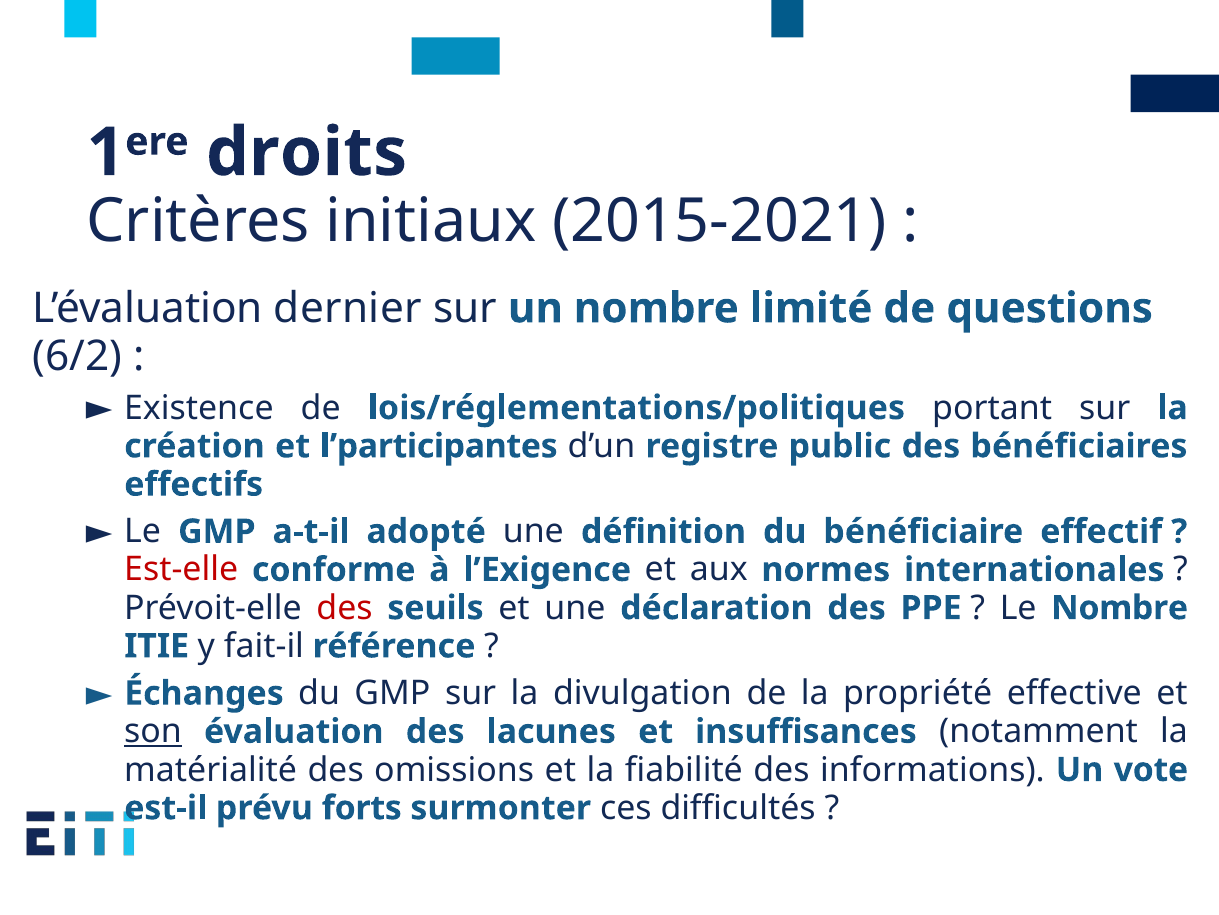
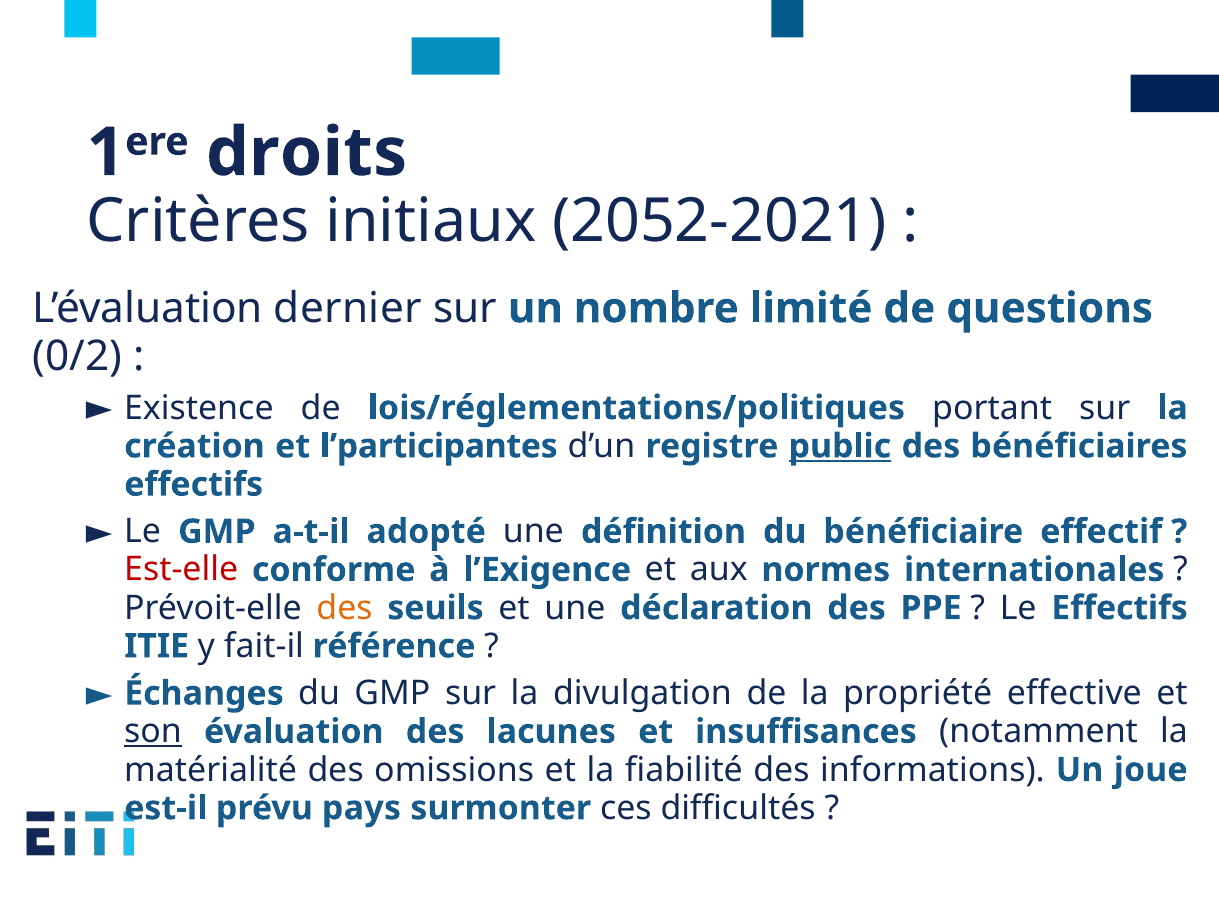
2015-2021: 2015-2021 -> 2052-2021 (720, 221)
6/2: 6/2 -> 0/2 (77, 356)
public underline: none -> present (840, 446)
des colour: red -> orange (345, 608)
Le Nombre: Nombre -> Effectifs (1120, 608)
vote: vote -> joue (1151, 769)
forts: forts -> pays (361, 807)
